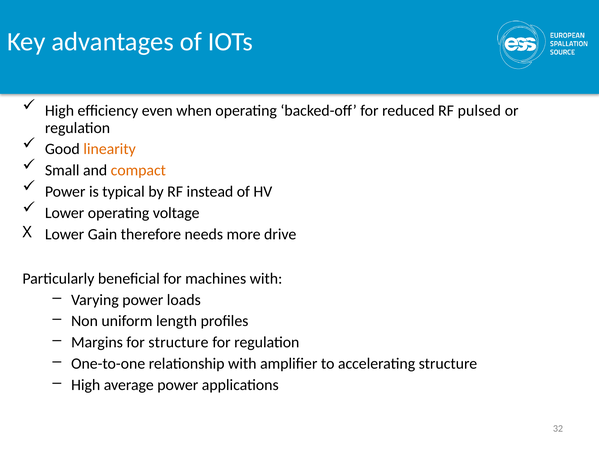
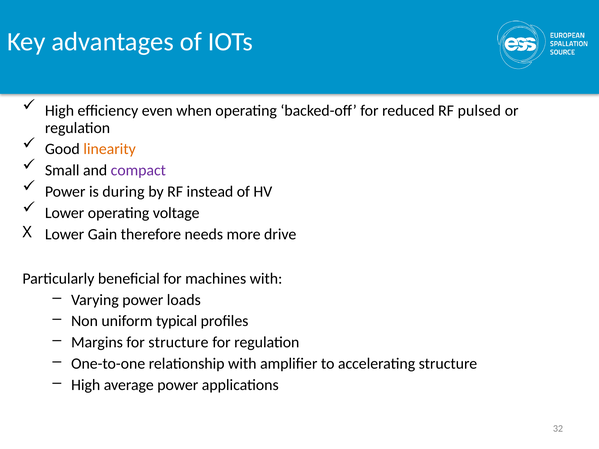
compact colour: orange -> purple (138, 170)
typical: typical -> during (123, 192)
length: length -> typical (177, 321)
